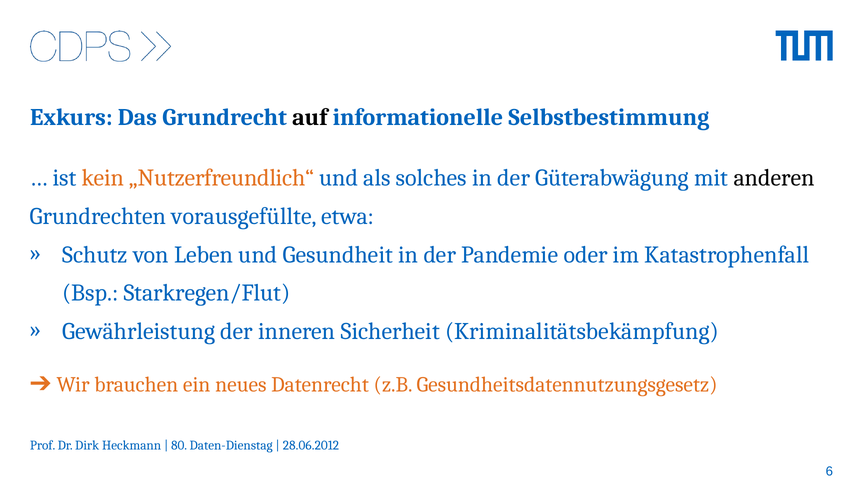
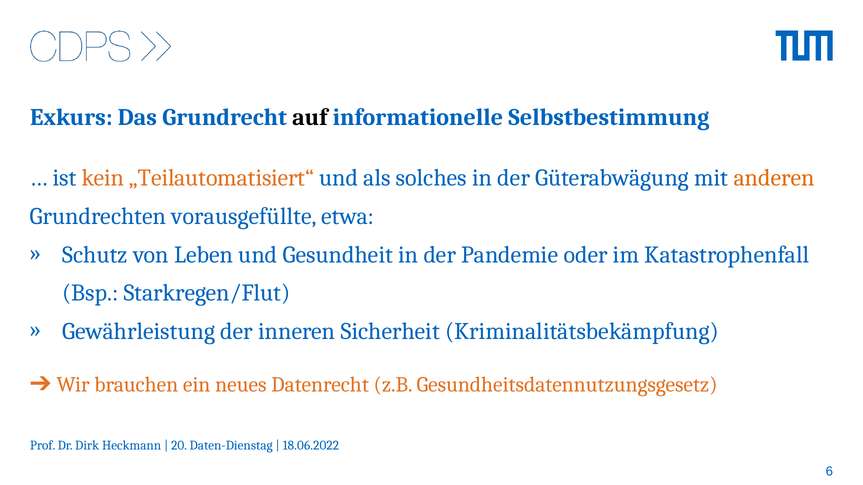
„Nutzerfreundlich“: „Nutzerfreundlich“ -> „Teilautomatisiert“ (222, 178)
anderen colour: black -> orange (774, 178)
80: 80 -> 20 (179, 446)
28.06.2012: 28.06.2012 -> 18.06.2022 (311, 446)
